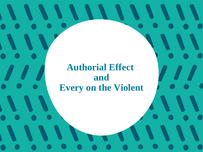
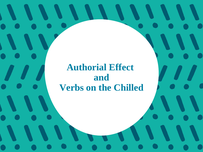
Every: Every -> Verbs (72, 88)
Violent: Violent -> Chilled (129, 88)
